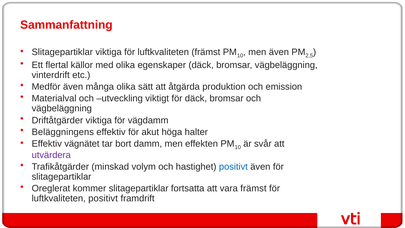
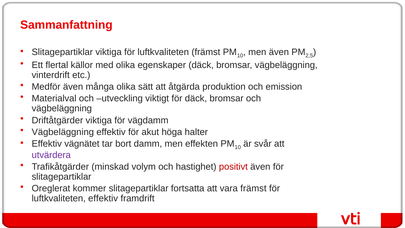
Beläggningens: Beläggningens -> Vägbeläggning (63, 132)
positivt colour: blue -> red (233, 167)
luftkvaliteten positivt: positivt -> effektiv (103, 198)
